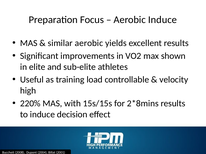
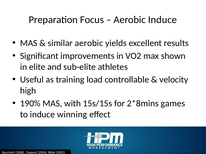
220%: 220% -> 190% (30, 104)
results: results -> games (173, 104)
decision: decision -> winning (72, 115)
